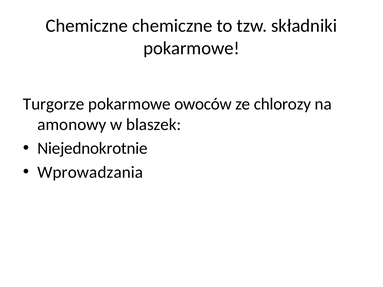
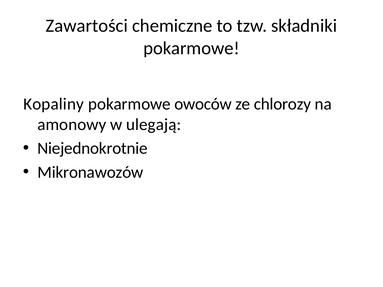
Chemiczne: Chemiczne -> Zawartości (87, 26)
Turgorze: Turgorze -> Kopaliny (54, 104)
blaszek: blaszek -> ulegają (154, 125)
Wprowadzania: Wprowadzania -> Mikronawozów (90, 172)
